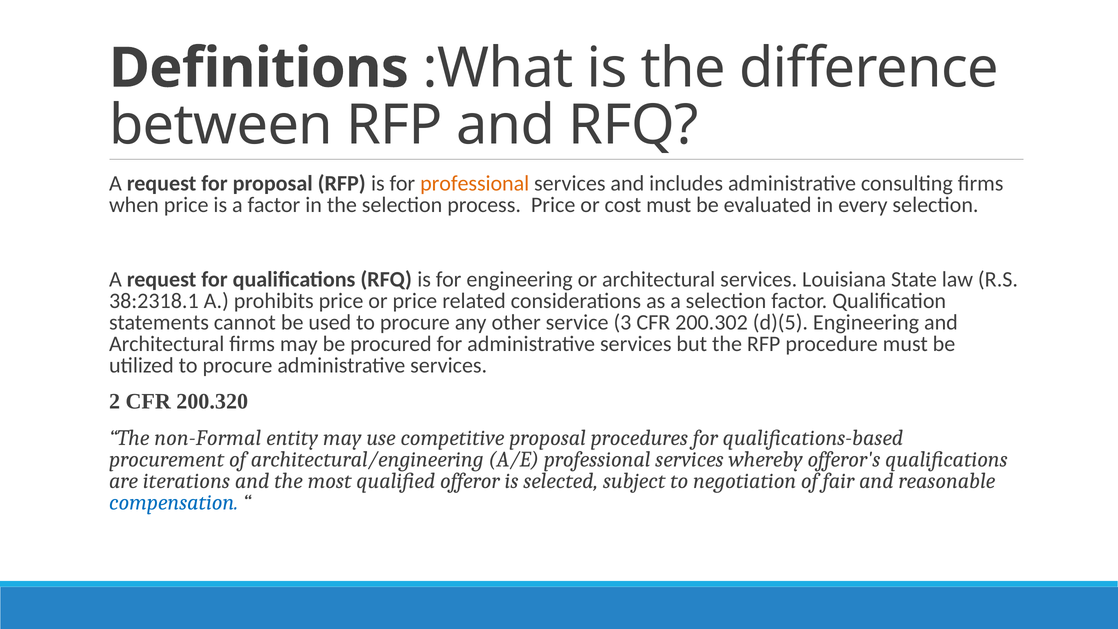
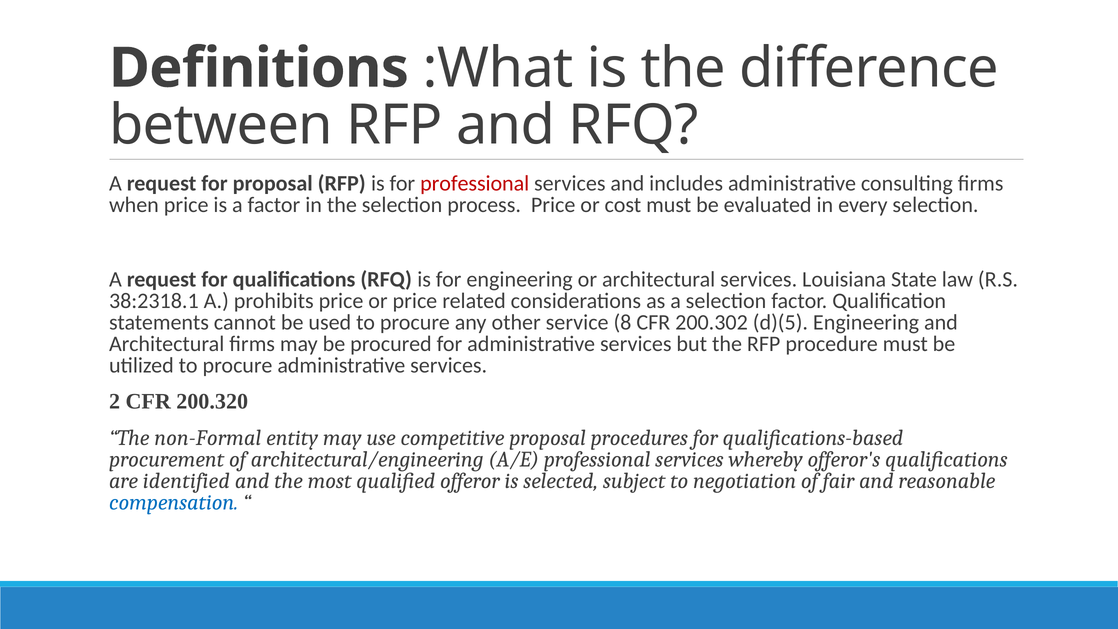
professional colour: orange -> red (475, 183)
3: 3 -> 8 (622, 322)
iterations: iterations -> identified (186, 481)
